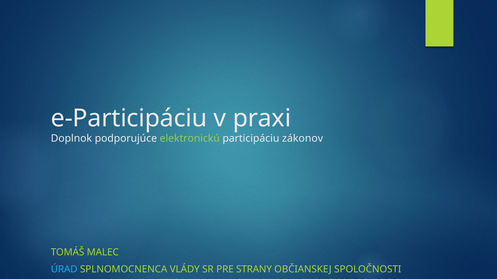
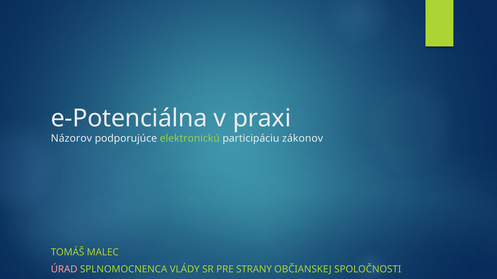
e-Participáciu: e-Participáciu -> e-Potenciálna (129, 119)
Doplnok: Doplnok -> Názorov (71, 139)
ÚRAD colour: light blue -> pink (64, 270)
